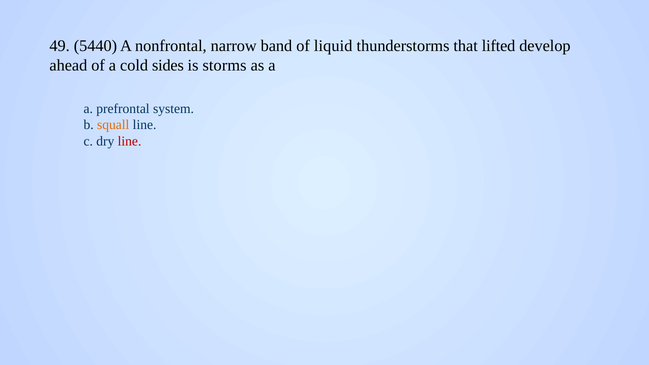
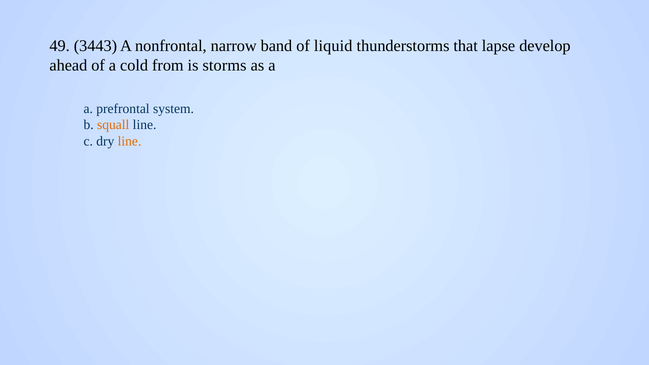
5440: 5440 -> 3443 (95, 46)
lifted: lifted -> lapse (499, 46)
sides: sides -> from (168, 66)
line colour: red -> orange (130, 141)
